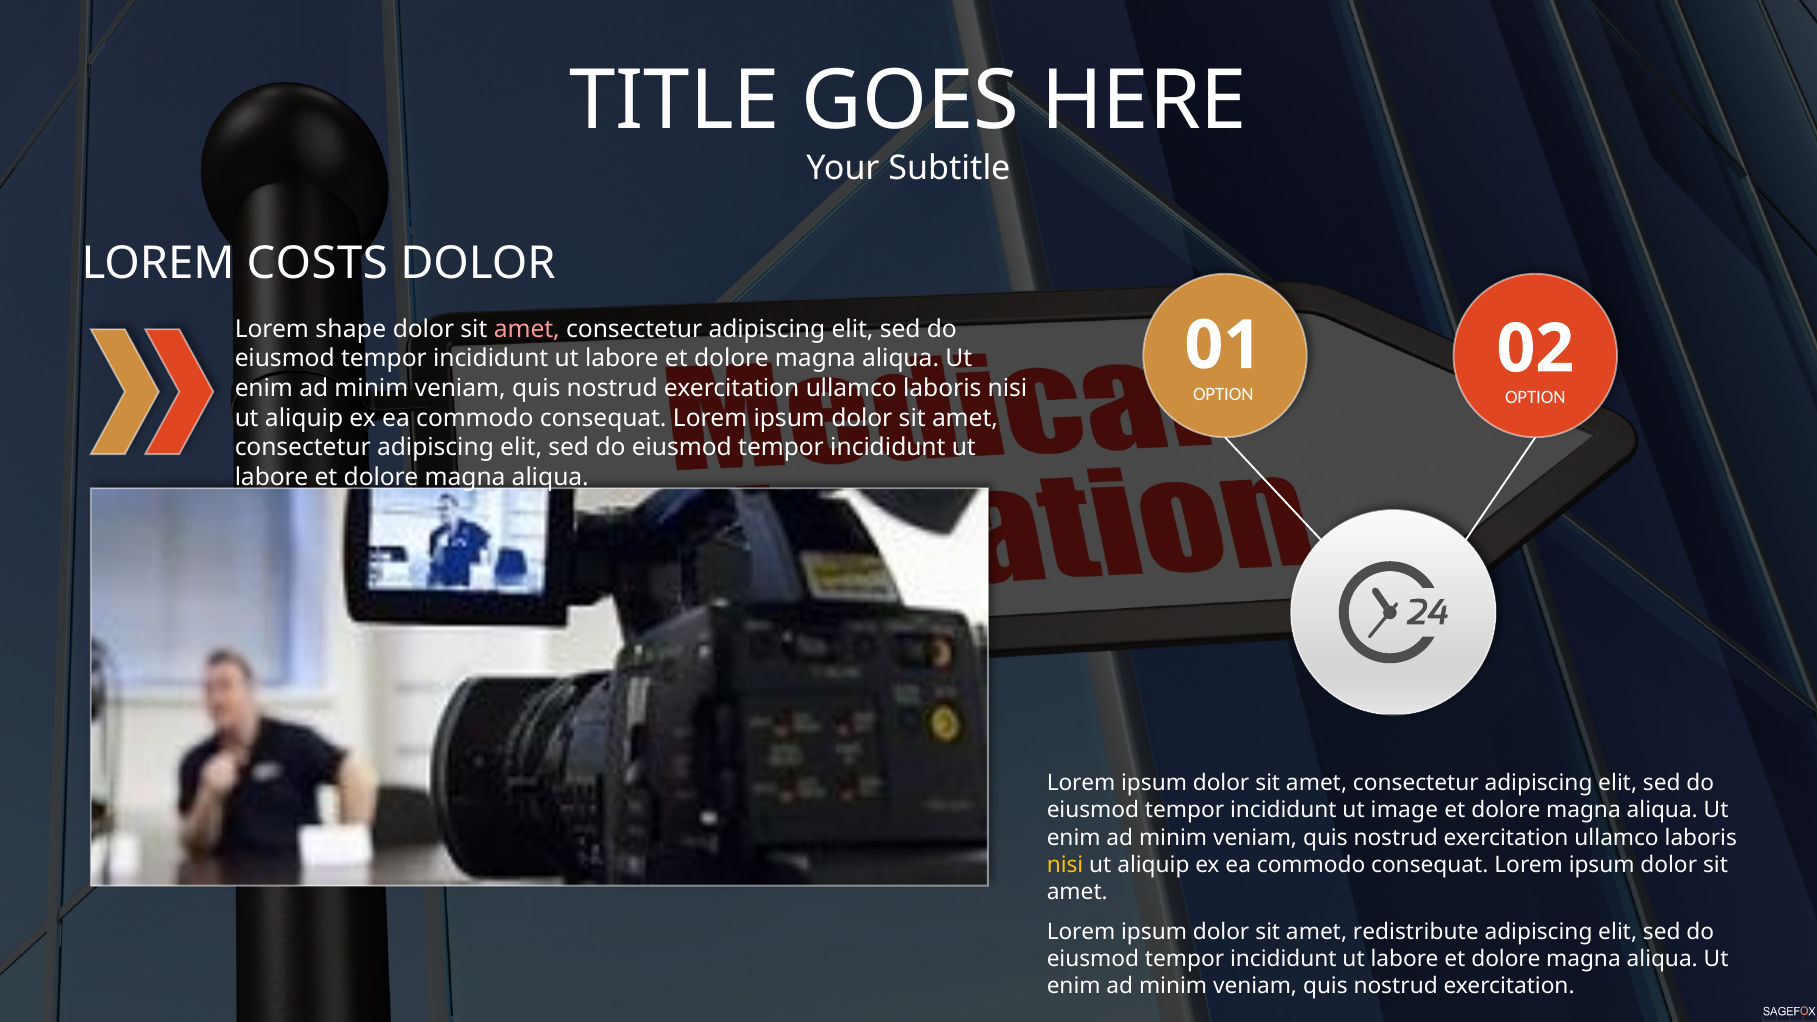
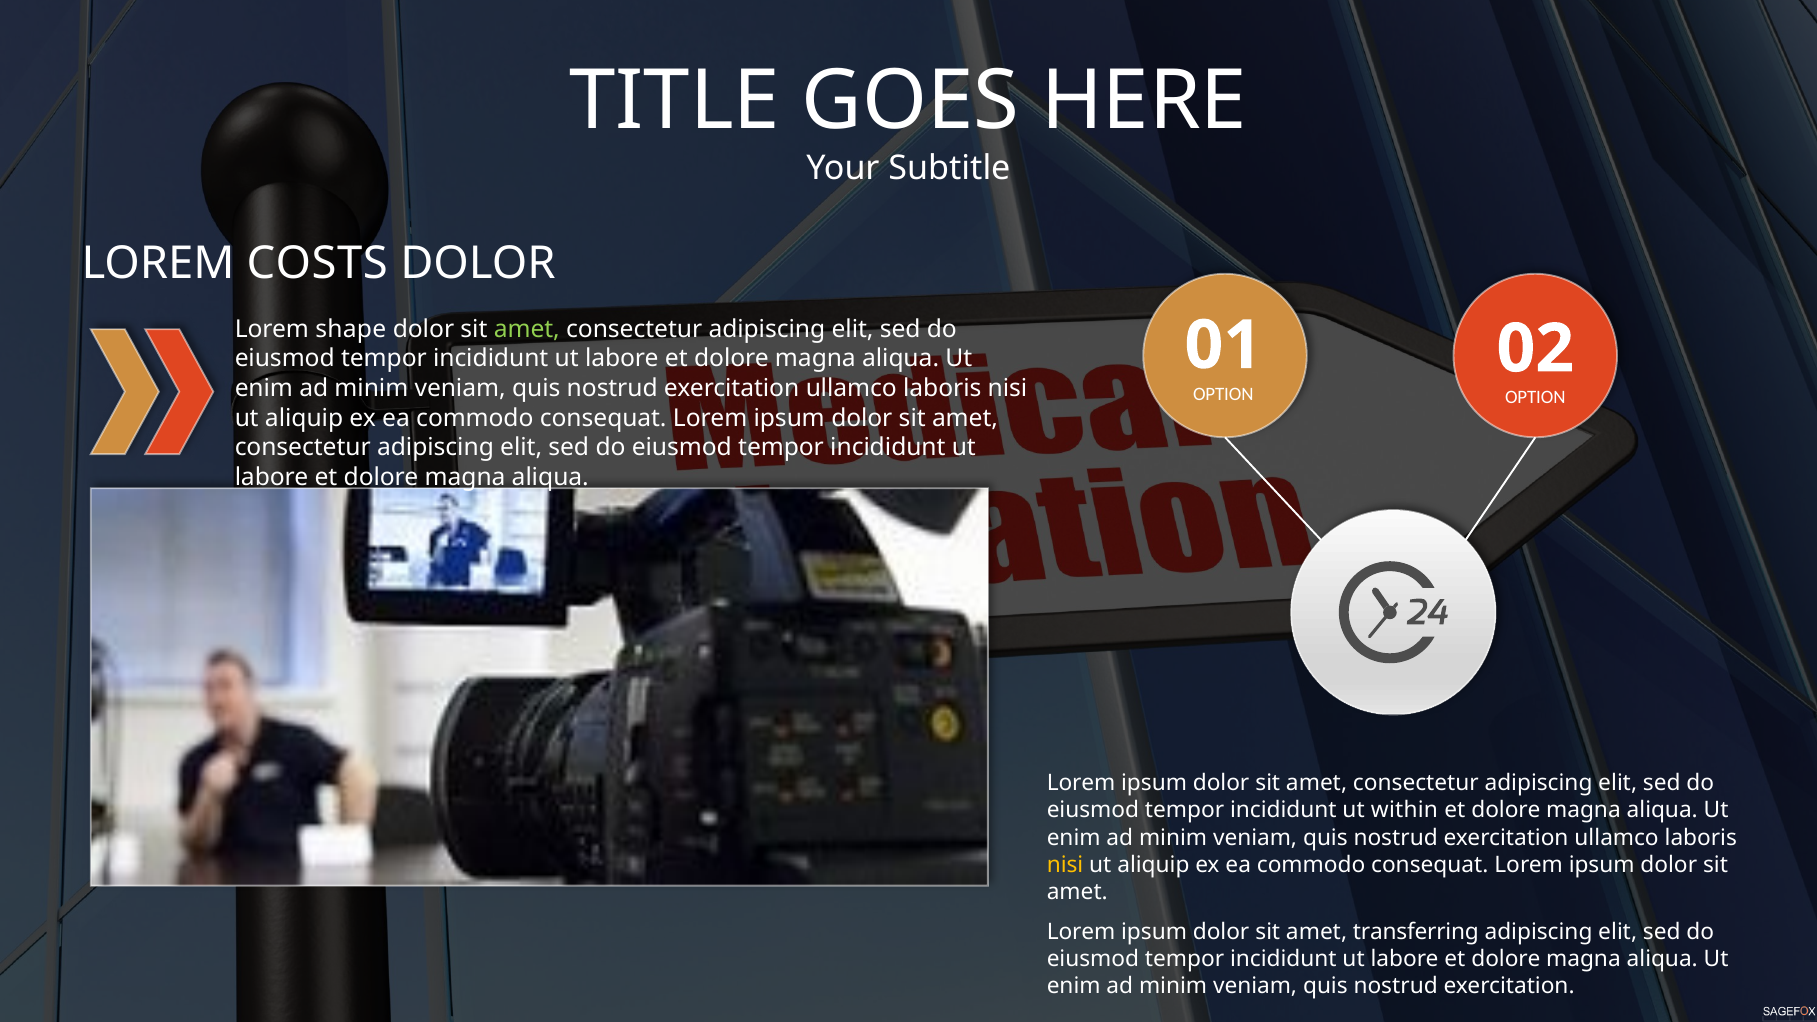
amet colour: pink -> light green (527, 329)
image: image -> within (1404, 810)
redistribute: redistribute -> transferring (1416, 932)
